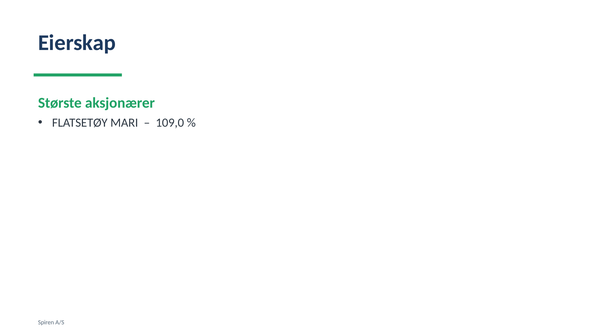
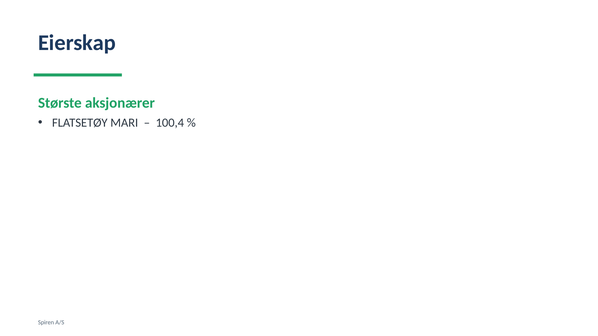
109,0: 109,0 -> 100,4 (170, 123)
